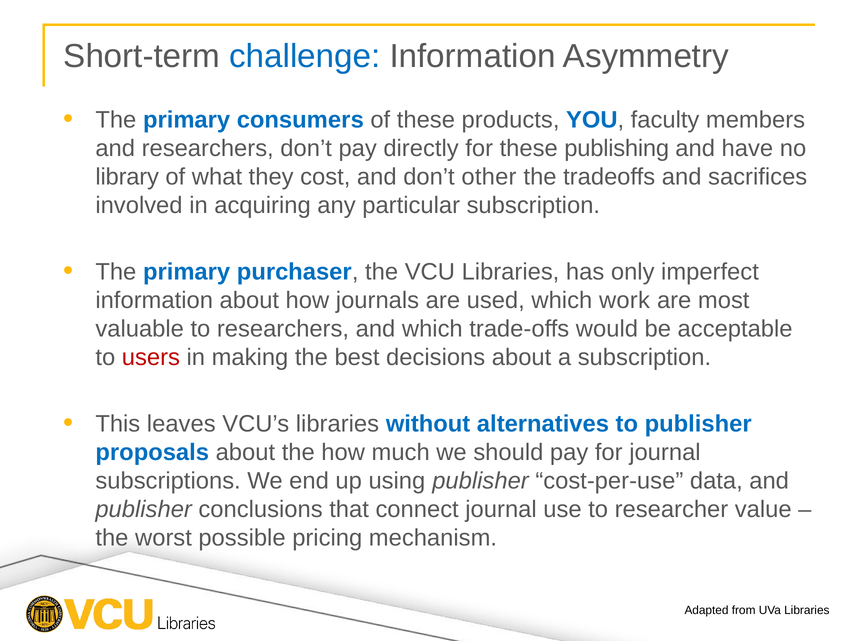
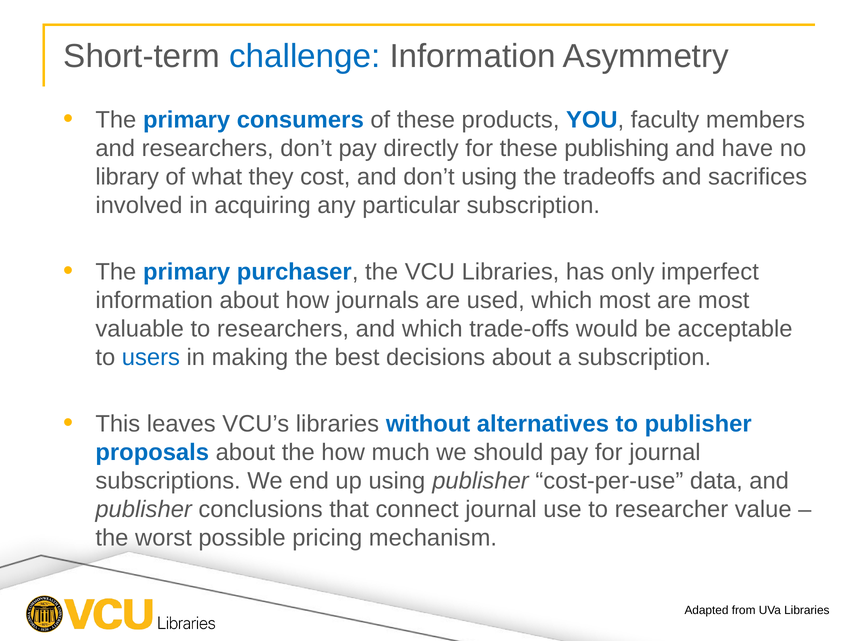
don’t other: other -> using (489, 177)
which work: work -> most (625, 300)
users colour: red -> blue (151, 357)
